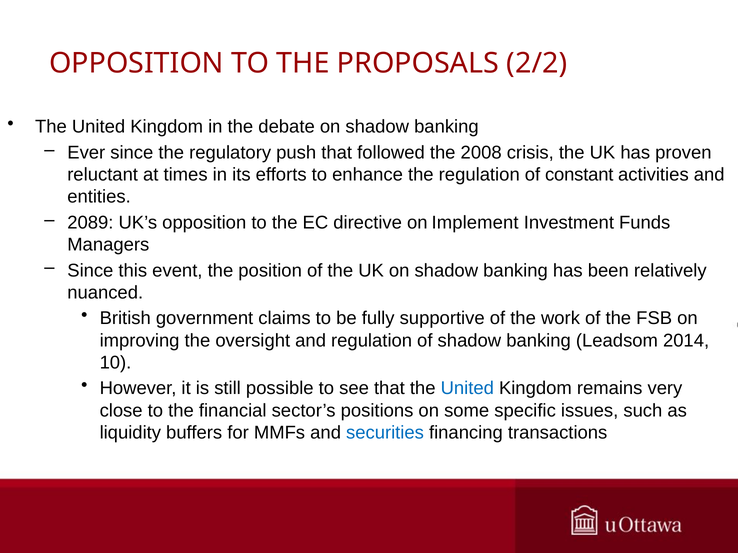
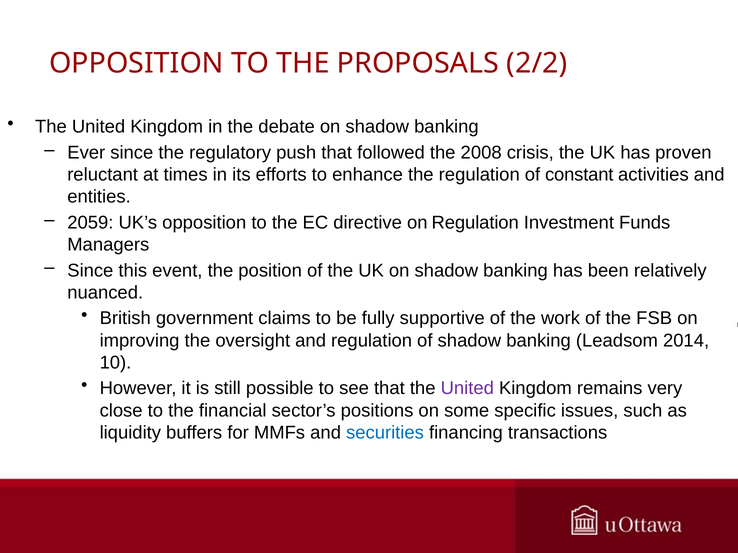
2089: 2089 -> 2059 (90, 223)
on Implement: Implement -> Regulation (475, 223)
United colour: blue -> purple (467, 389)
